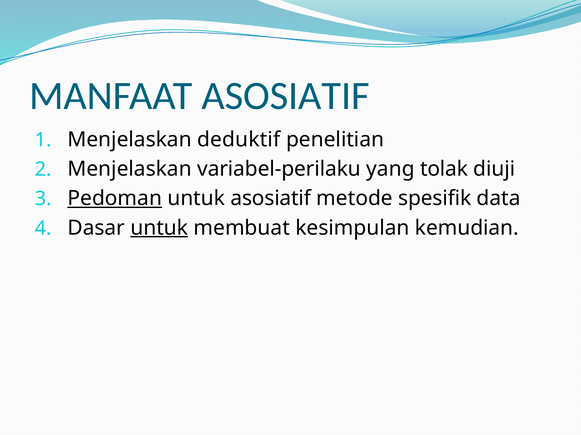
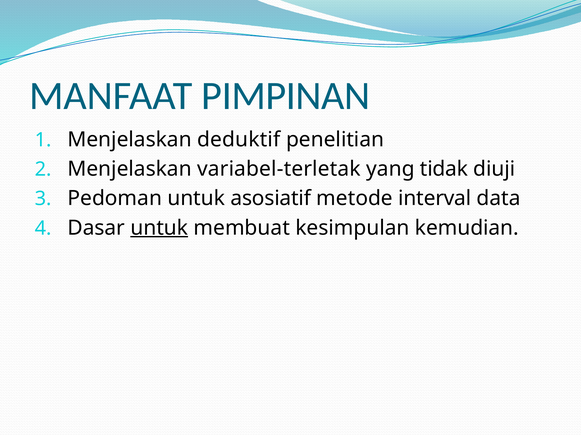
MANFAAT ASOSIATIF: ASOSIATIF -> PIMPINAN (286, 96)
variabel-perilaku: variabel-perilaku -> variabel-terletak (279, 169)
tolak: tolak -> tidak (444, 169)
Pedoman underline: present -> none (115, 199)
spesifik: spesifik -> interval (435, 199)
